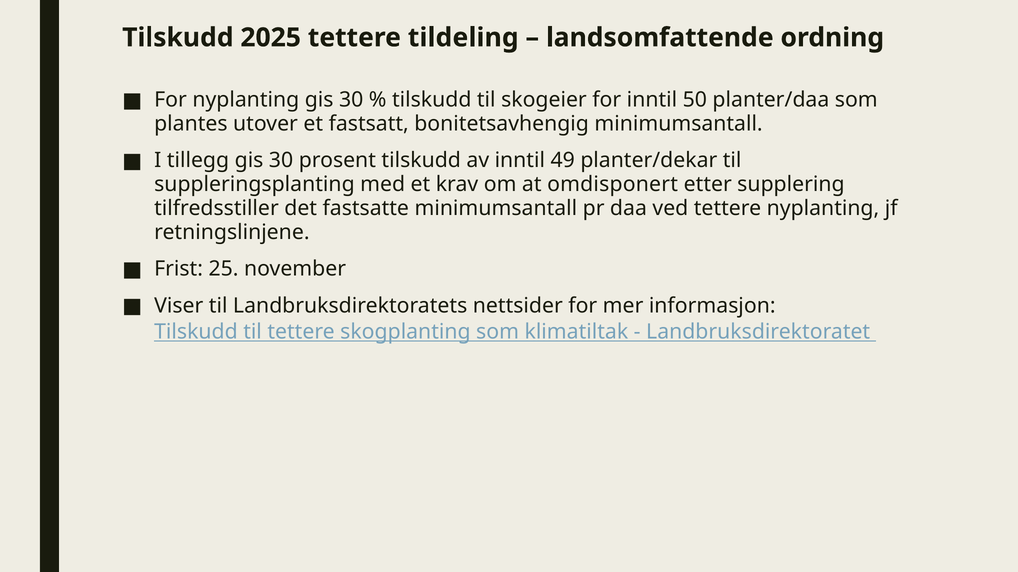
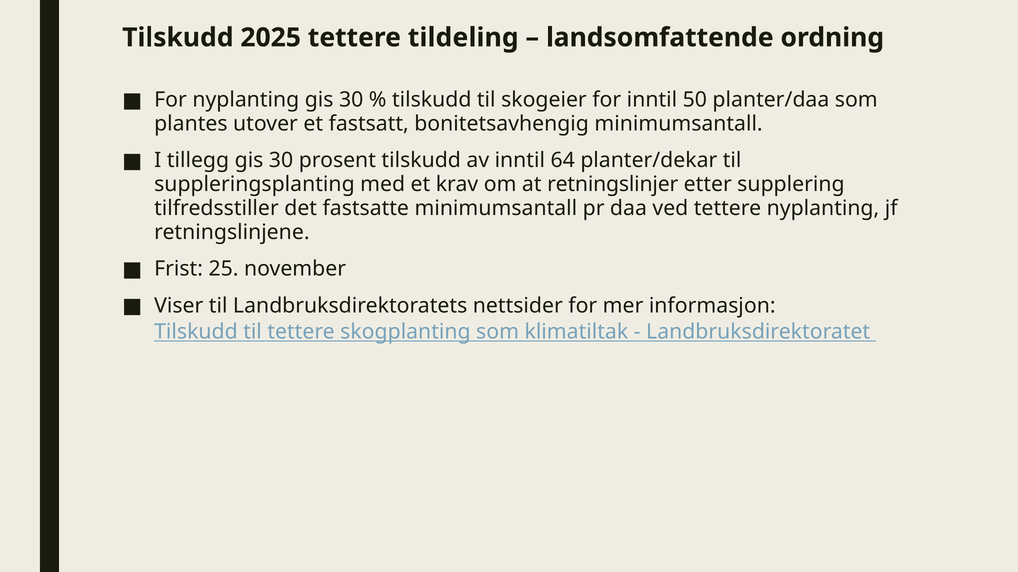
49: 49 -> 64 (563, 161)
omdisponert: omdisponert -> retningslinjer (613, 185)
